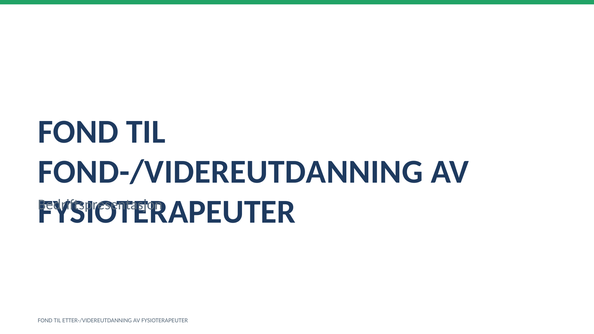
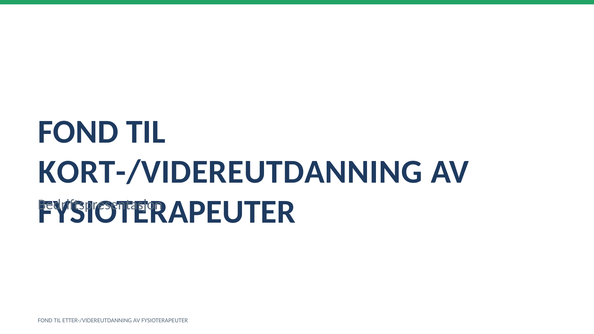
FOND-/VIDEREUTDANNING: FOND-/VIDEREUTDANNING -> KORT-/VIDEREUTDANNING (230, 172)
